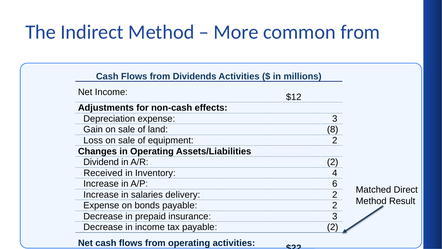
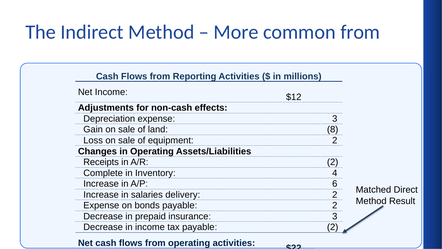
Dividends: Dividends -> Reporting (195, 76)
Dividend: Dividend -> Receipts (101, 162)
Received: Received -> Complete (103, 173)
